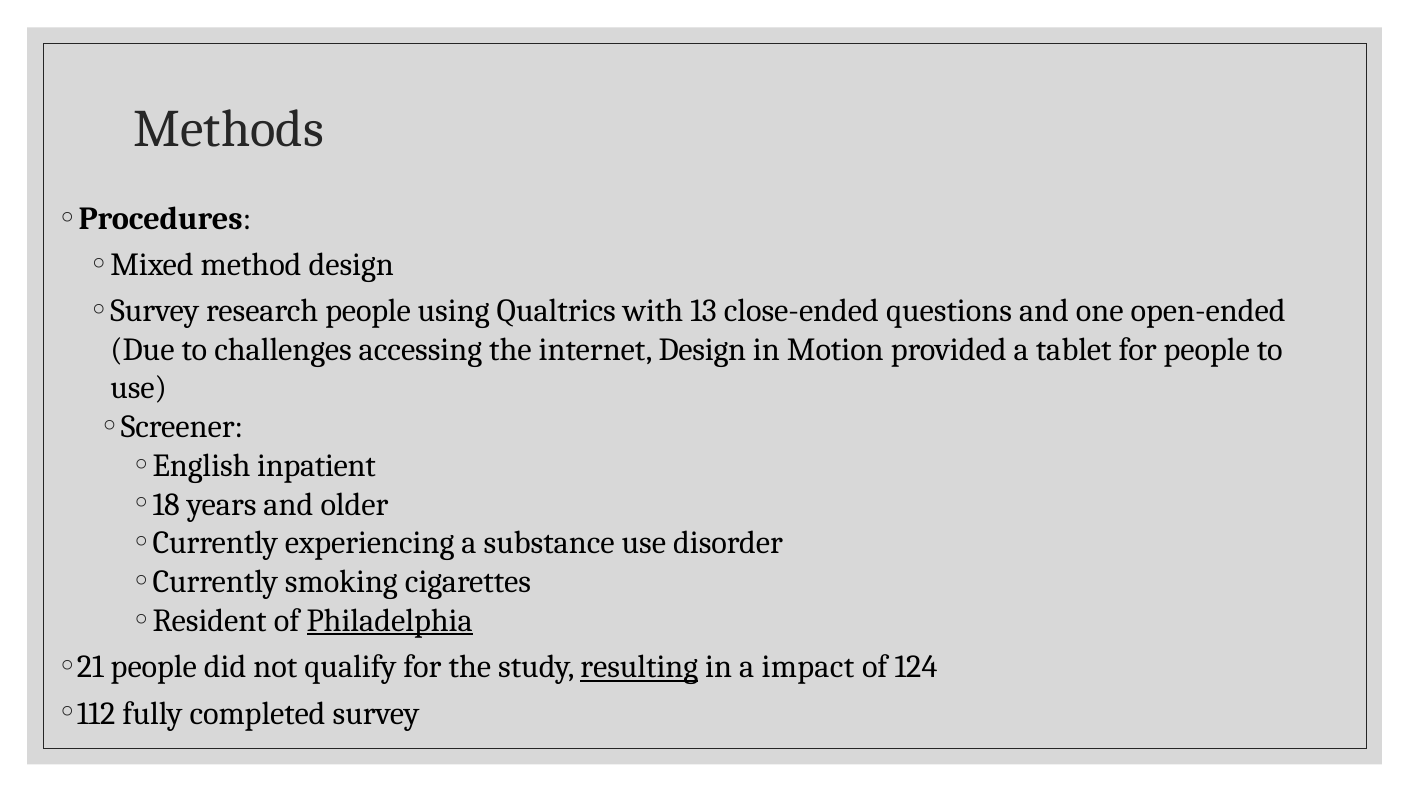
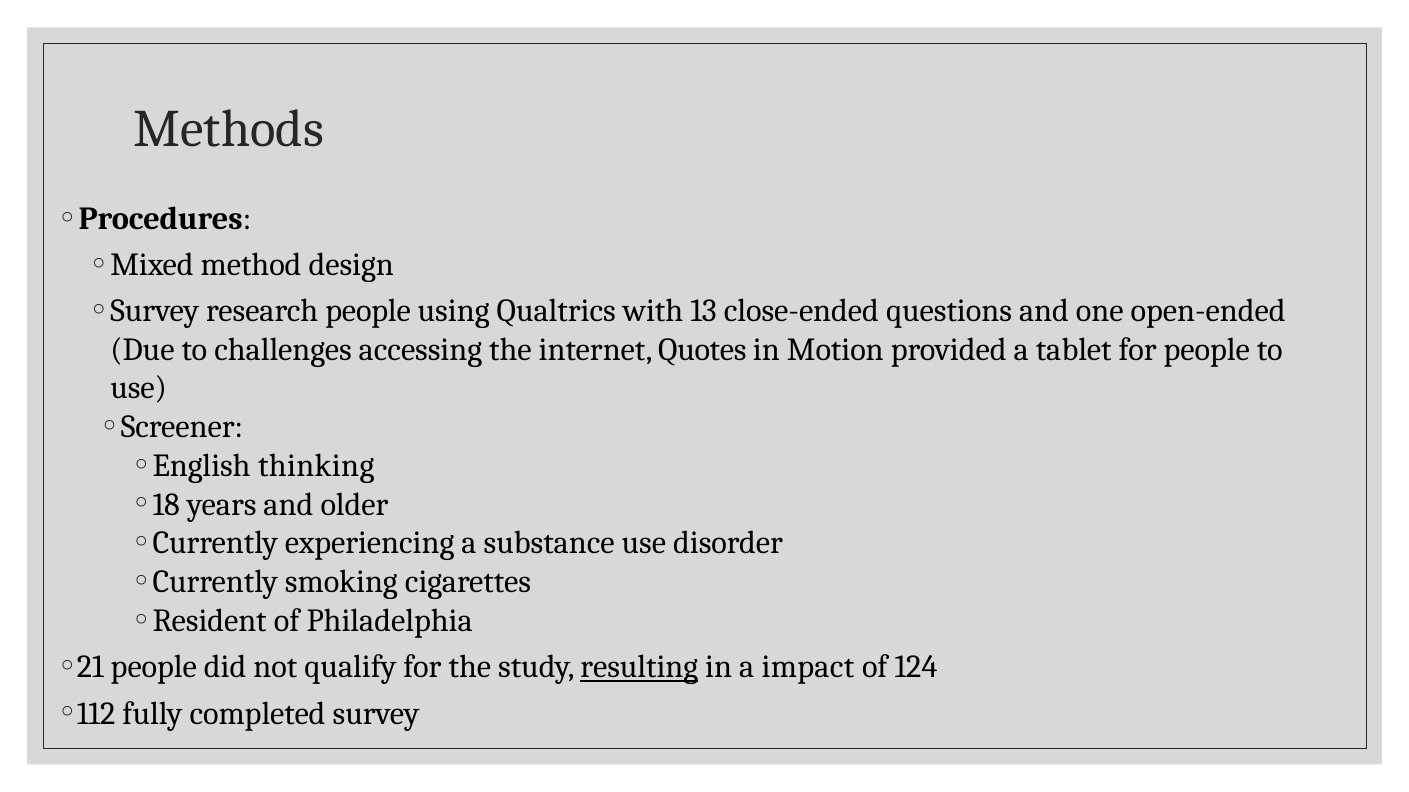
internet Design: Design -> Quotes (702, 350)
inpatient: inpatient -> thinking (316, 466)
Philadelphia underline: present -> none (390, 621)
